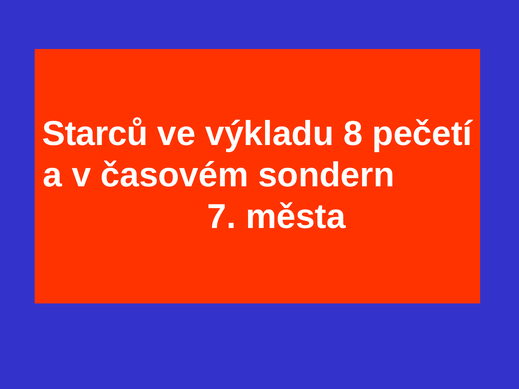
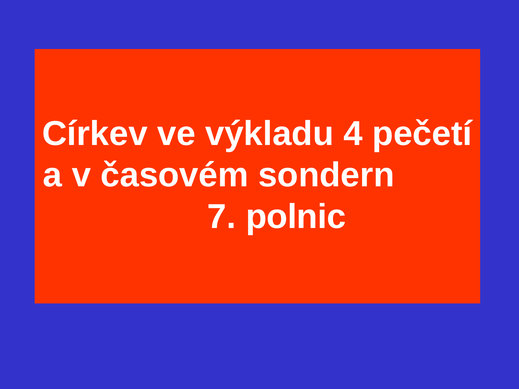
Starců: Starců -> Církev (95, 134)
8: 8 -> 4 (353, 134)
města: města -> polnic (296, 217)
